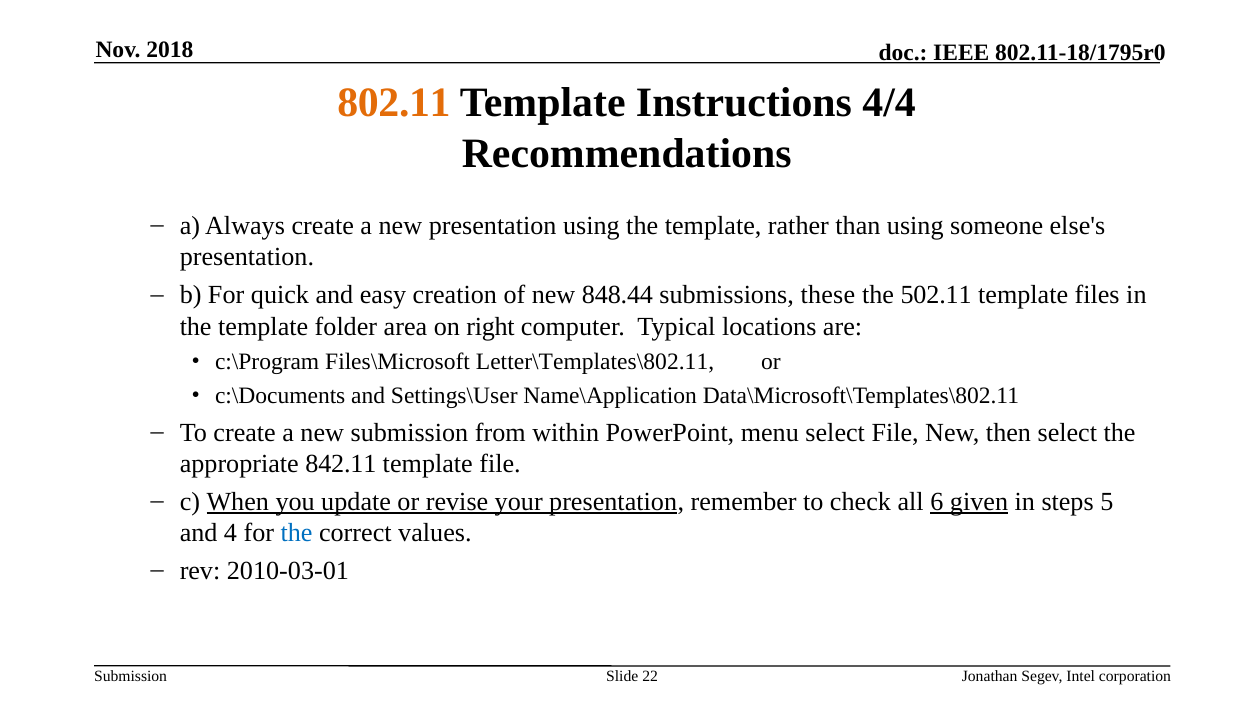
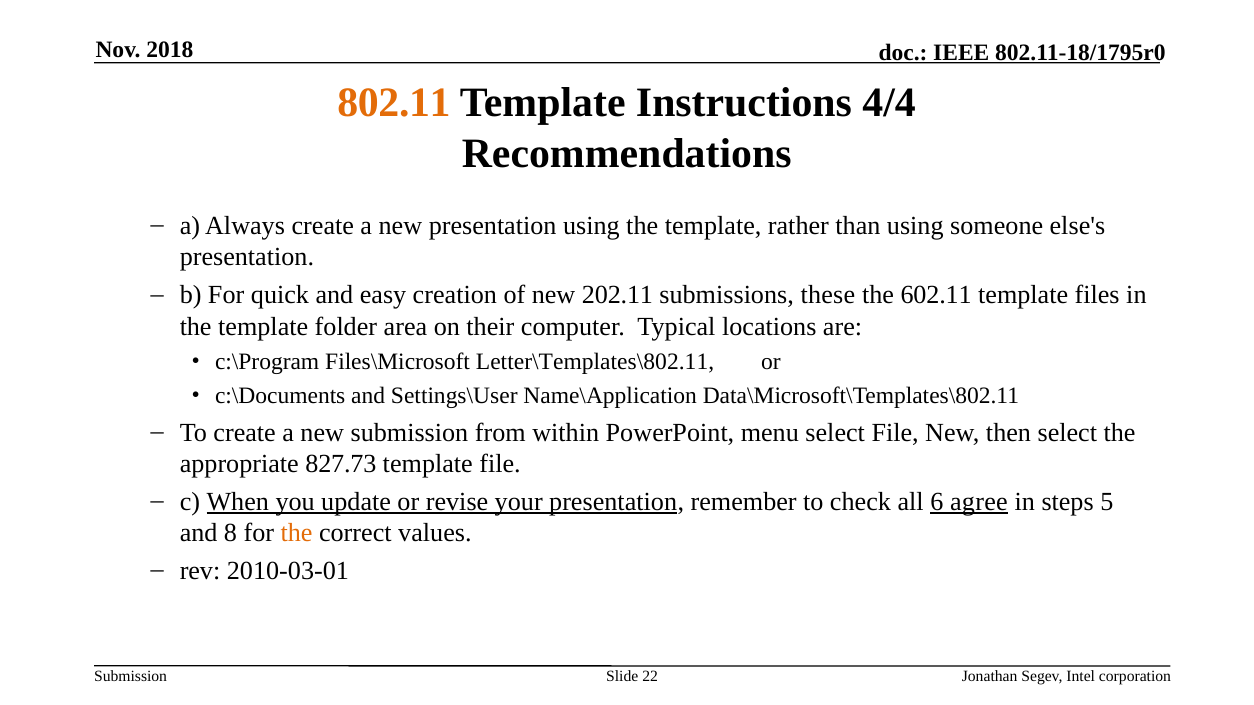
848.44: 848.44 -> 202.11 (617, 295)
502.11: 502.11 -> 602.11 (936, 295)
right: right -> their (490, 327)
842.11: 842.11 -> 827.73 (341, 464)
given: given -> agree (979, 502)
4: 4 -> 8 (231, 533)
the colour: blue -> orange (297, 533)
